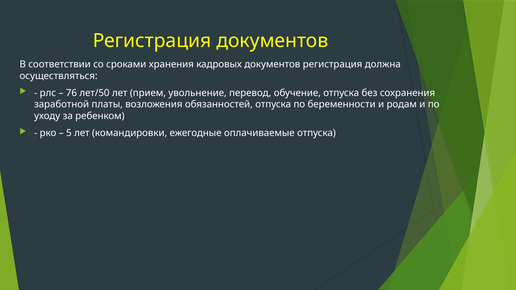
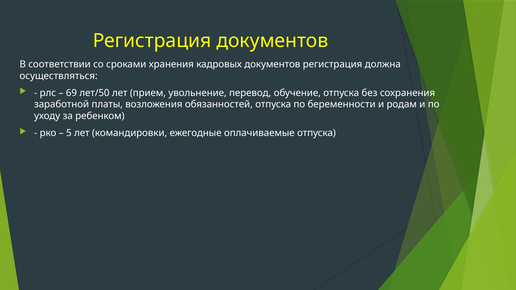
76: 76 -> 69 (71, 93)
